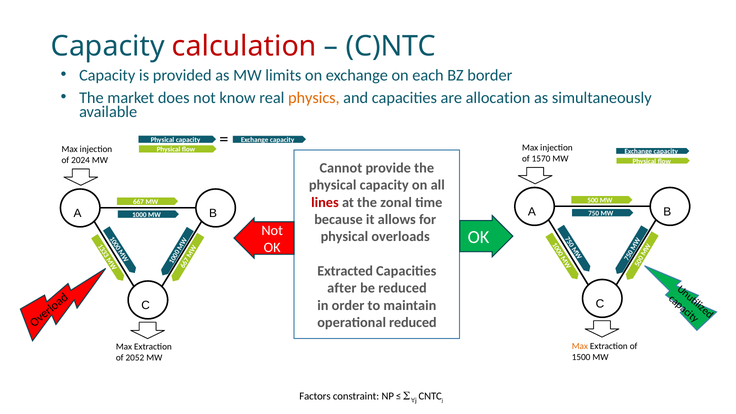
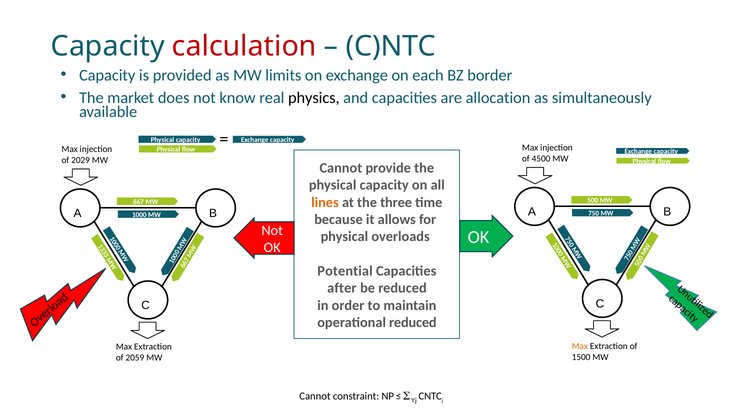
physics colour: orange -> black (314, 98)
1570: 1570 -> 4500 (541, 159)
2024: 2024 -> 2029 (81, 160)
lines colour: red -> orange (325, 202)
zonal: zonal -> three (396, 202)
Extracted: Extracted -> Potential (345, 271)
2052: 2052 -> 2059 (135, 358)
Factors: Factors -> Cannot (315, 396)
